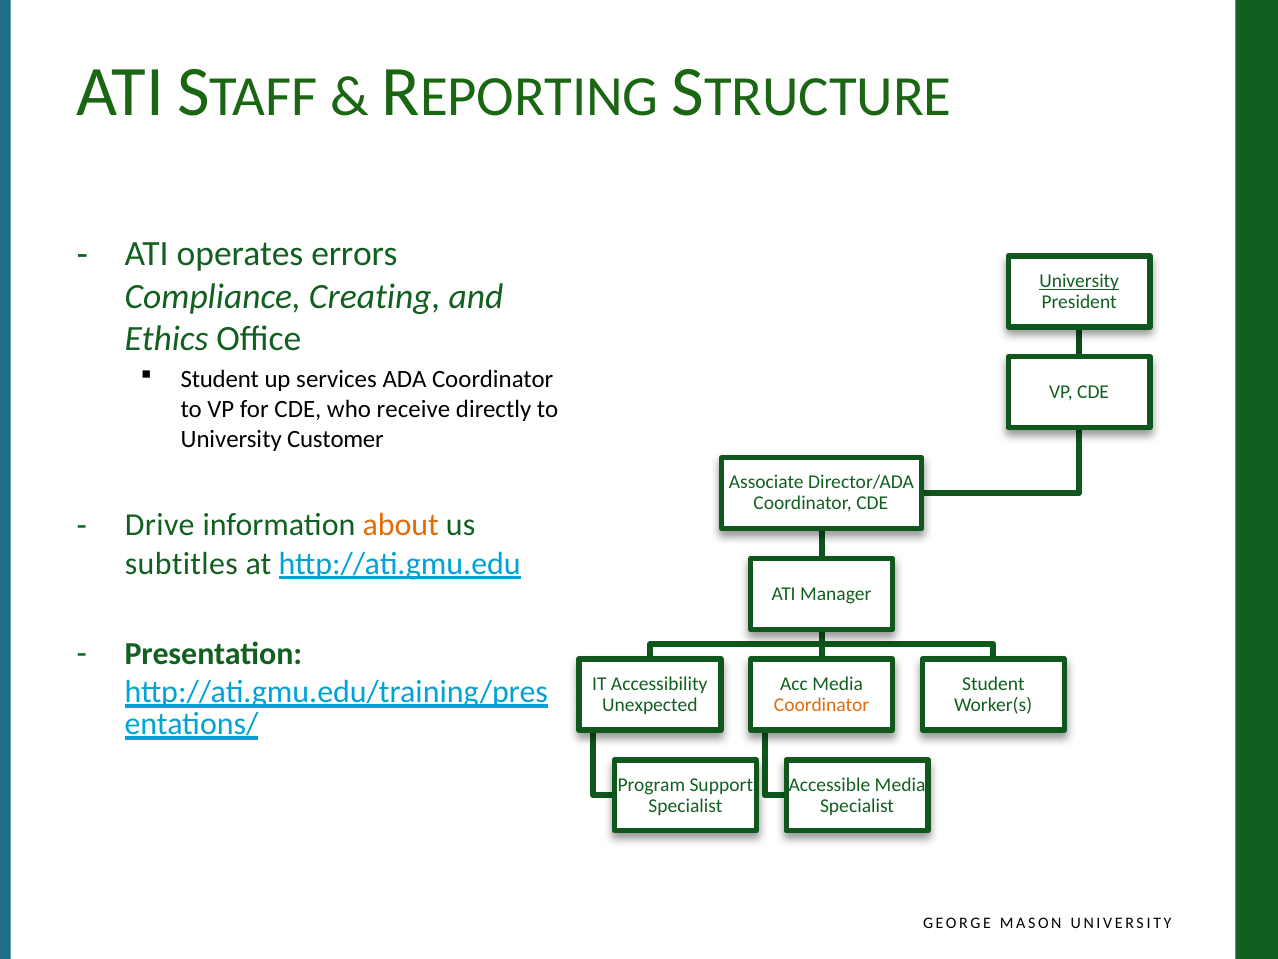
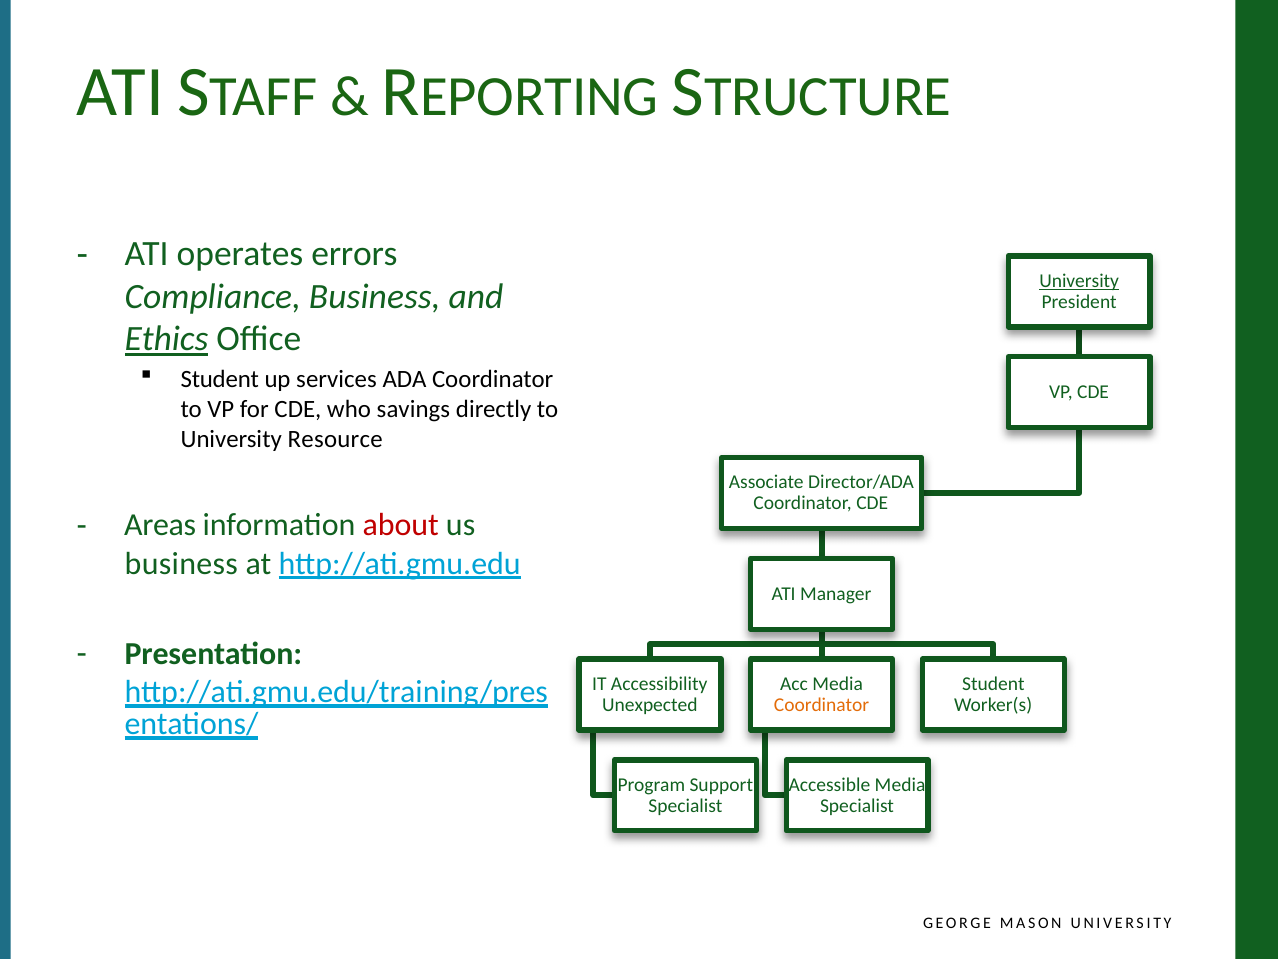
Compliance Creating: Creating -> Business (375, 296)
Ethics underline: none -> present (167, 339)
receive: receive -> savings (413, 409)
Customer: Customer -> Resource (335, 439)
Drive: Drive -> Areas (160, 525)
about colour: orange -> red (401, 525)
subtitles: subtitles -> business (181, 563)
